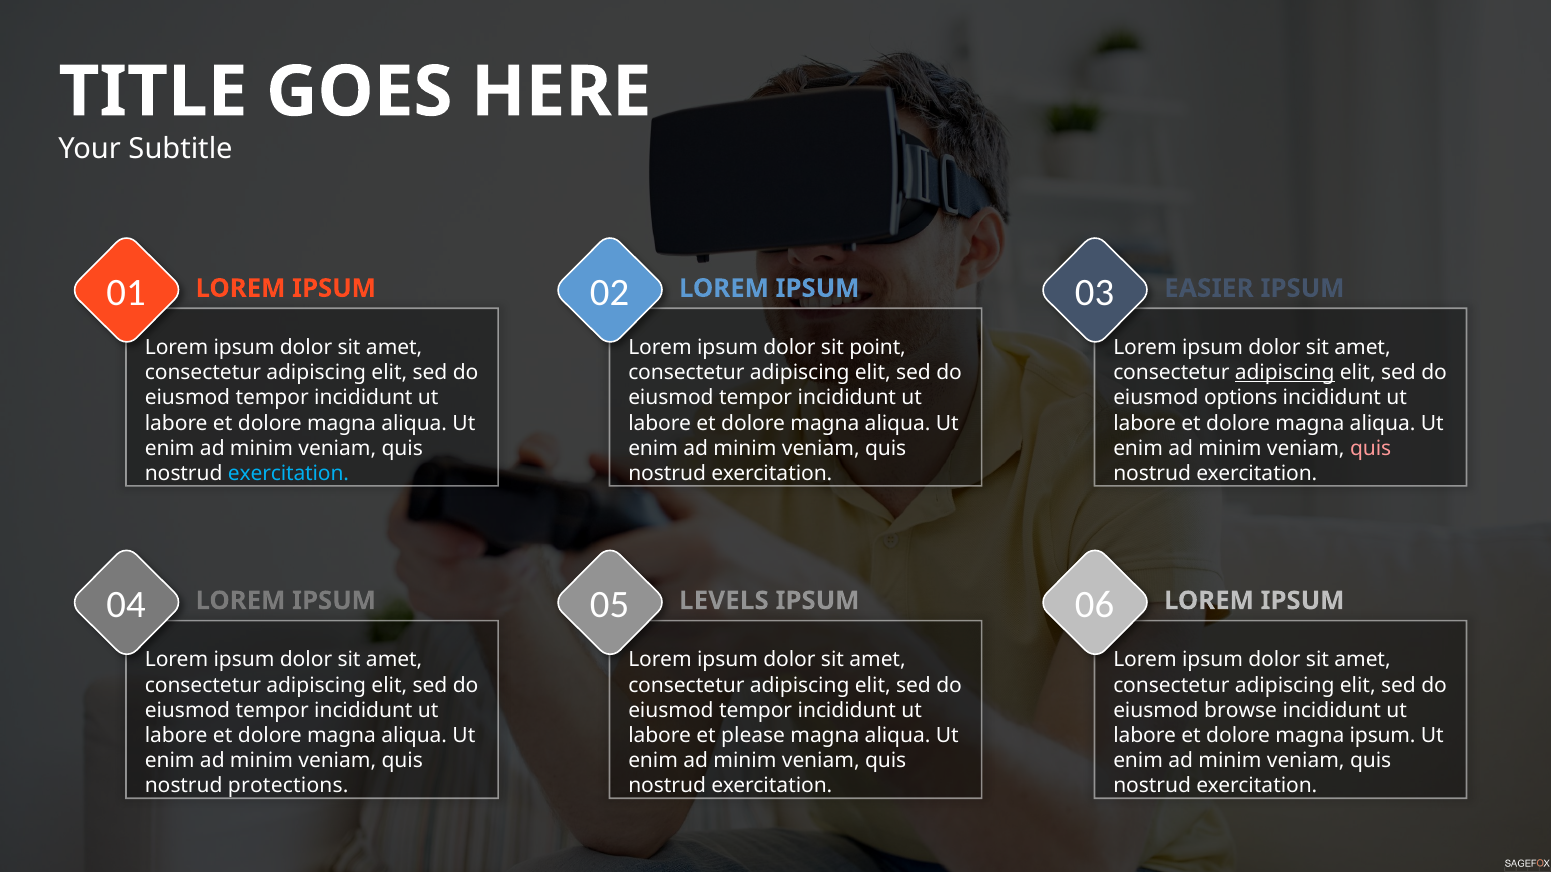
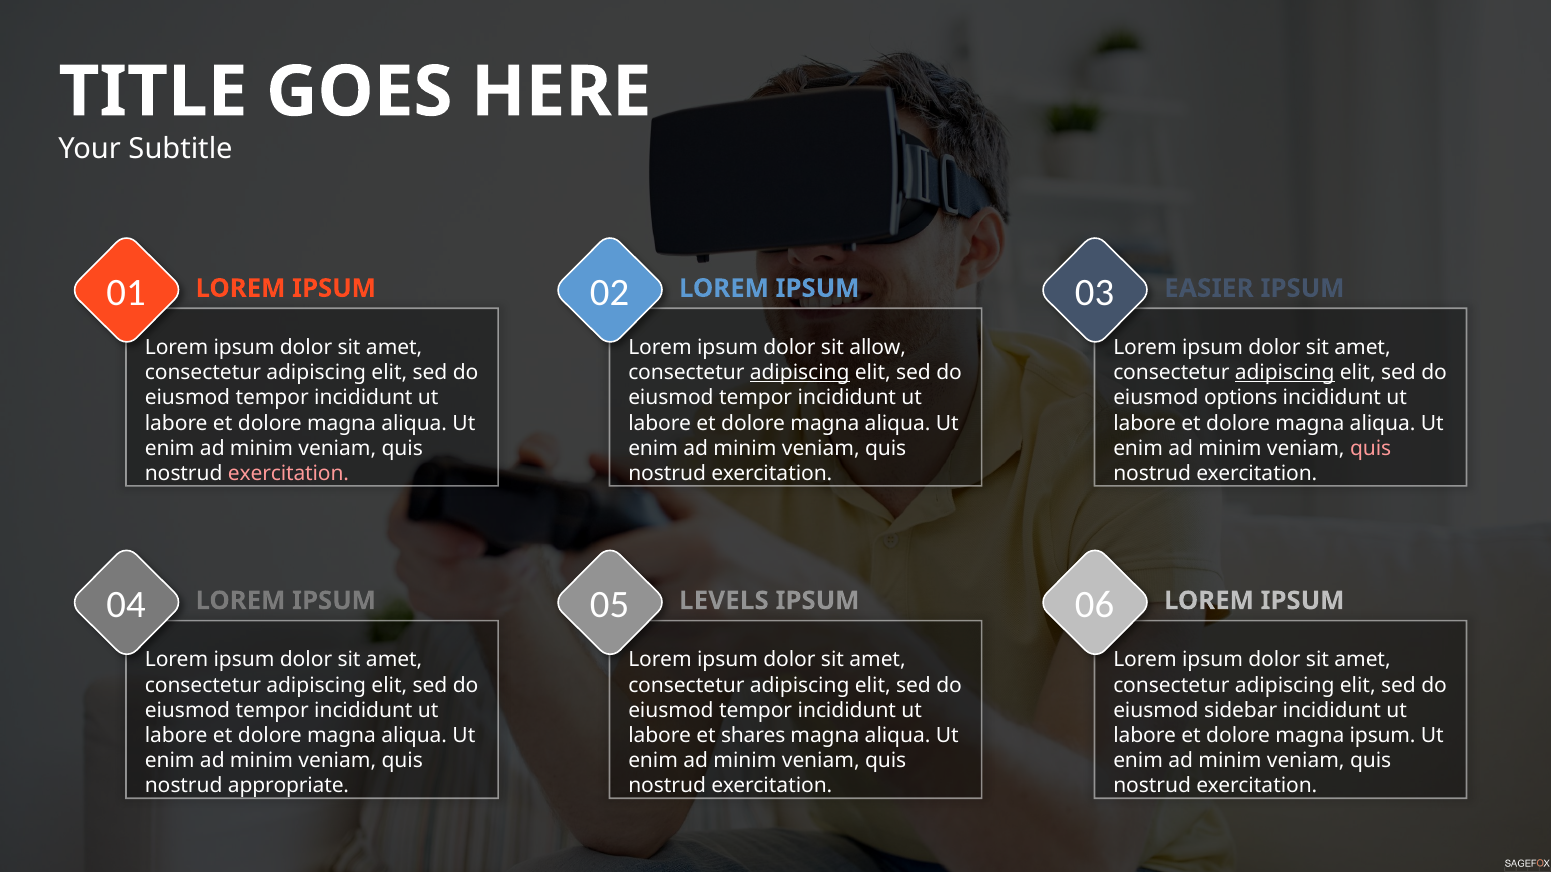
point: point -> allow (878, 348)
adipiscing underline: none -> present (800, 373)
exercitation colour: light blue -> pink (288, 474)
browse: browse -> sidebar (1241, 711)
please: please -> shares (753, 736)
protections: protections -> appropriate (288, 786)
